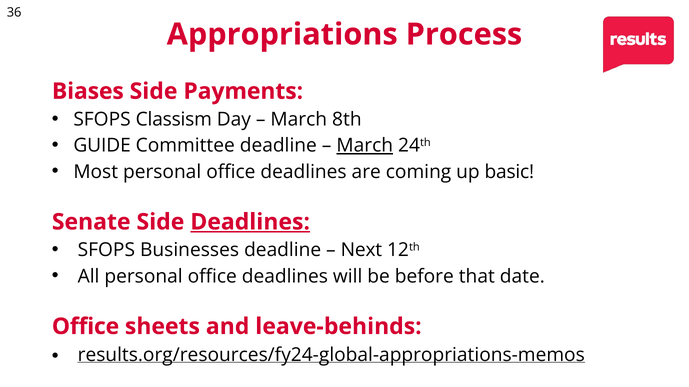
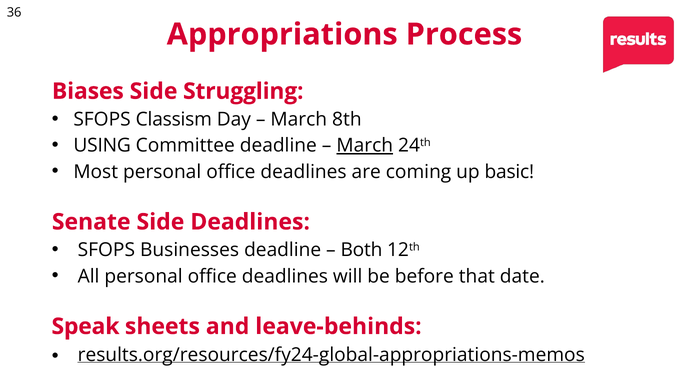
Payments: Payments -> Struggling (243, 91)
GUIDE: GUIDE -> USING (102, 146)
Deadlines underline: present -> none (250, 222)
Next: Next -> Both (361, 250)
Office: Office -> Speak (85, 327)
